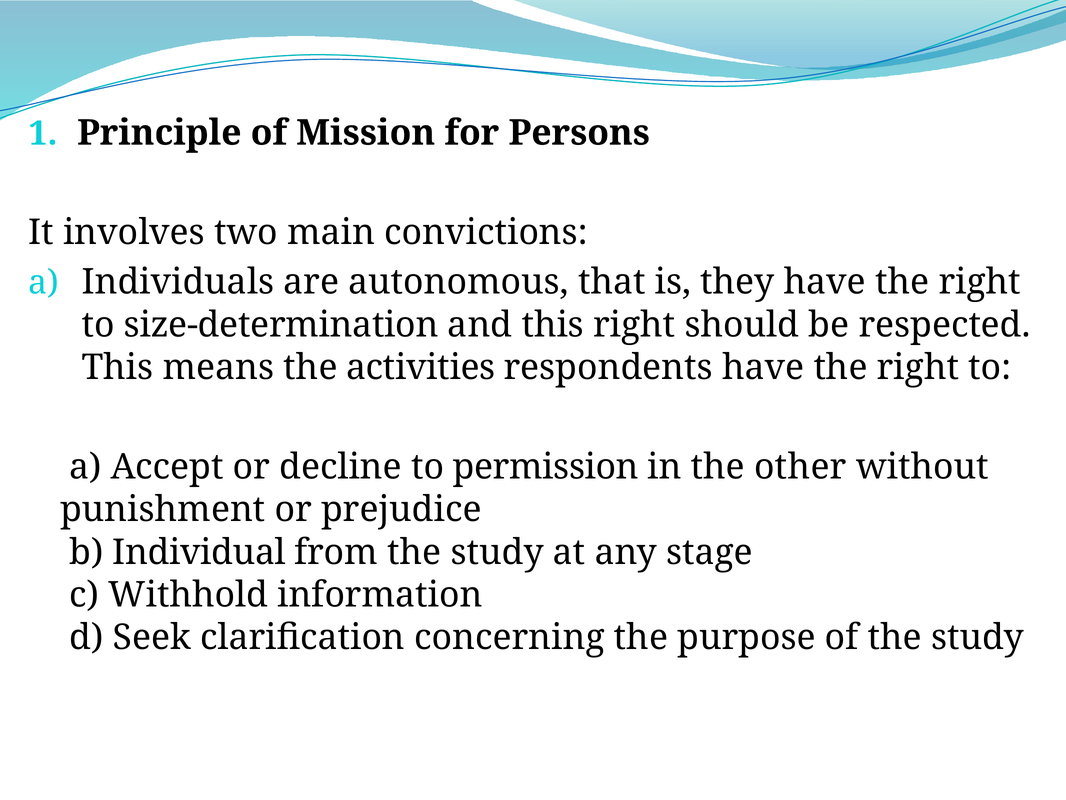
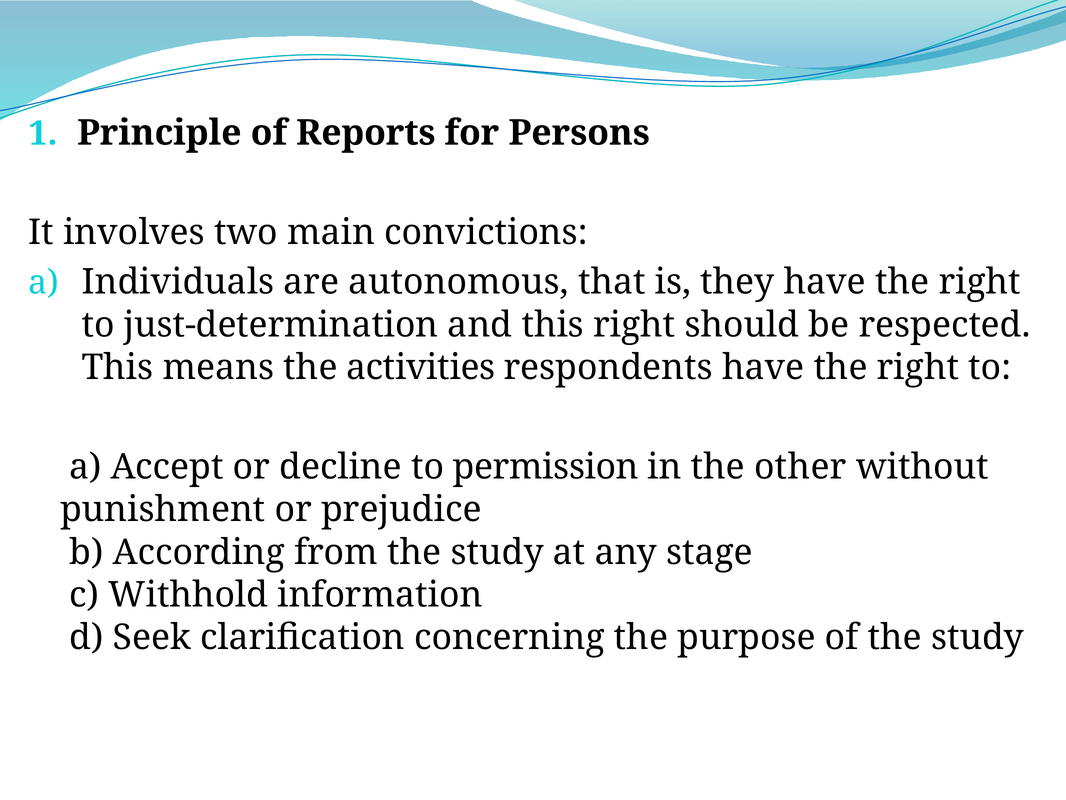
Mission: Mission -> Reports (366, 133)
size-determination: size-determination -> just-determination (281, 325)
Individual: Individual -> According (199, 552)
